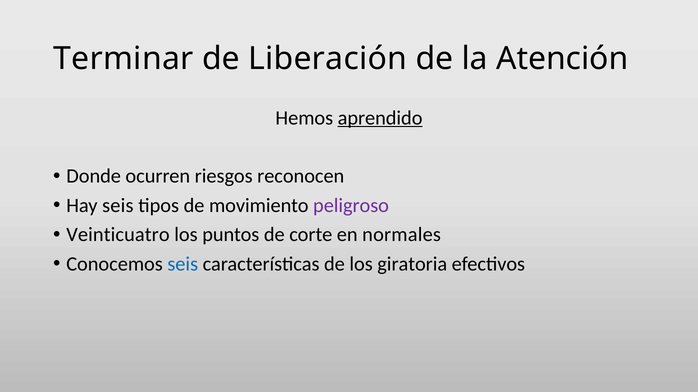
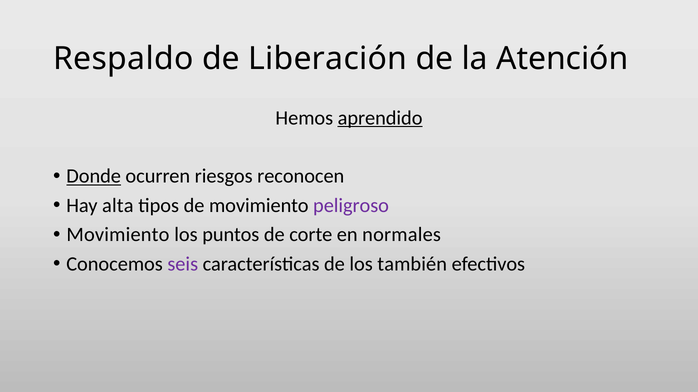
Terminar: Terminar -> Respaldo (123, 59)
Donde underline: none -> present (94, 177)
Hay seis: seis -> alta (118, 206)
Veinticuatro: Veinticuatro -> Movimiento (118, 235)
seis colour: blue -> purple (183, 264)
giratoria: giratoria -> también (412, 264)
